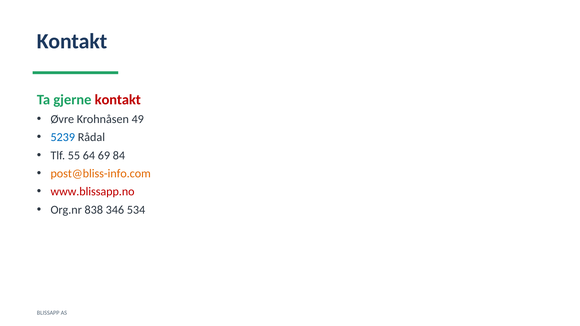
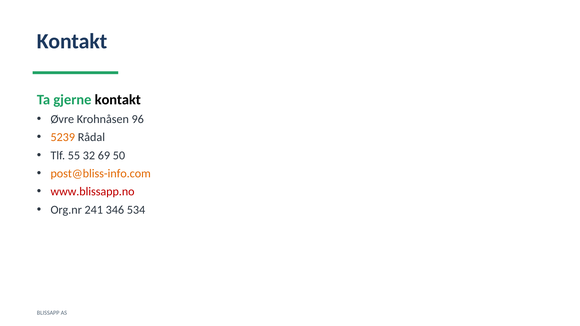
kontakt colour: red -> black (118, 100)
49: 49 -> 96 (138, 119)
5239 colour: blue -> orange (63, 137)
64: 64 -> 32 (89, 156)
84: 84 -> 50 (119, 156)
838: 838 -> 241 (94, 210)
